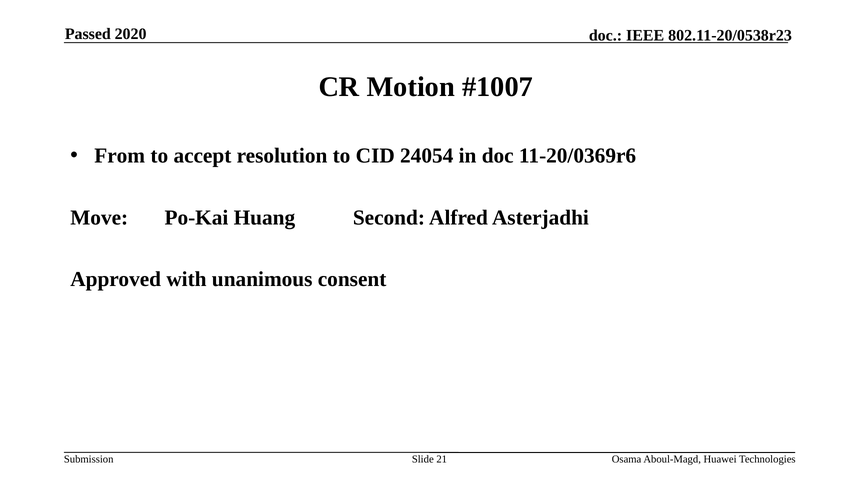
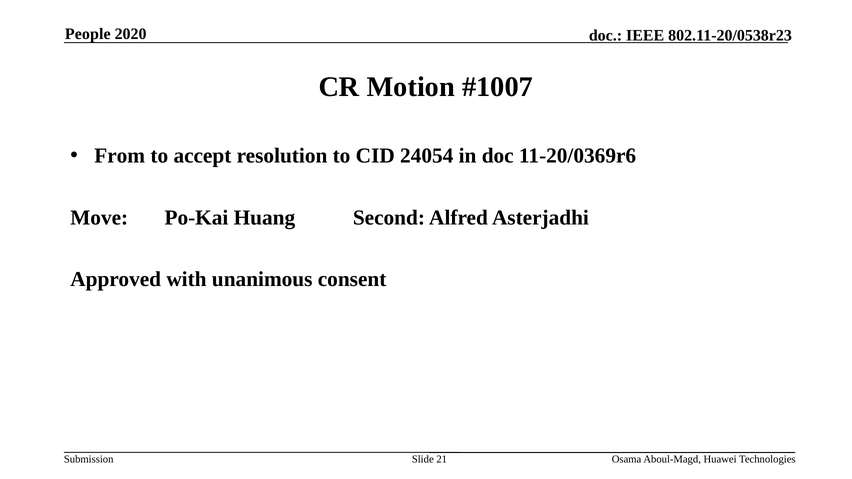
Passed: Passed -> People (88, 34)
